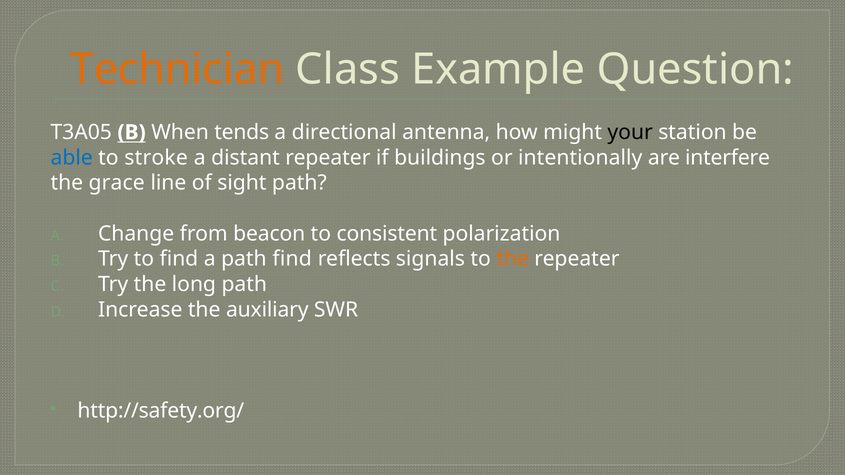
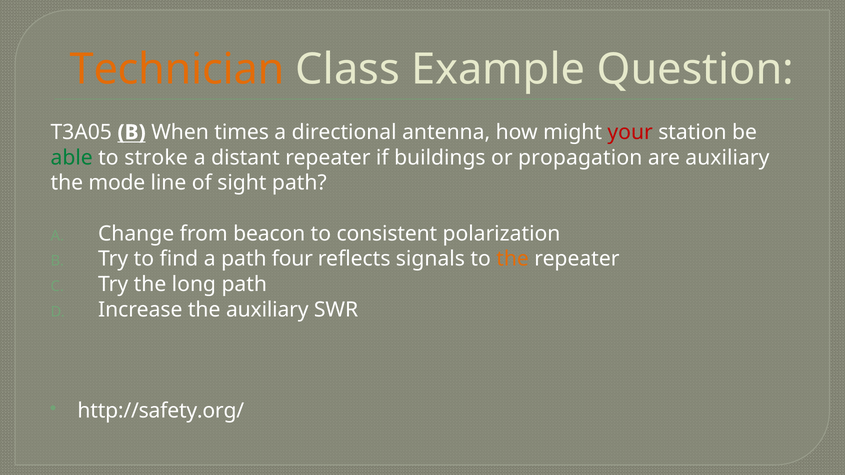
tends: tends -> times (242, 132)
your colour: black -> red (630, 132)
able colour: blue -> green (72, 158)
intentionally: intentionally -> propagation (580, 158)
are interfere: interfere -> auxiliary (727, 158)
grace: grace -> mode (117, 183)
path find: find -> four (292, 259)
